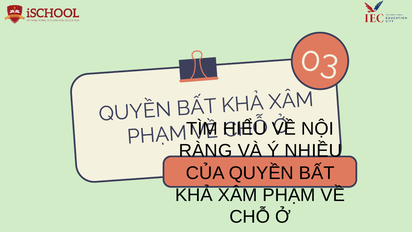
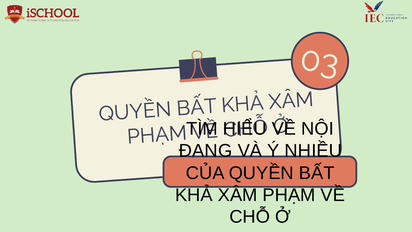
RÀNG: RÀNG -> ĐANG (206, 151)
